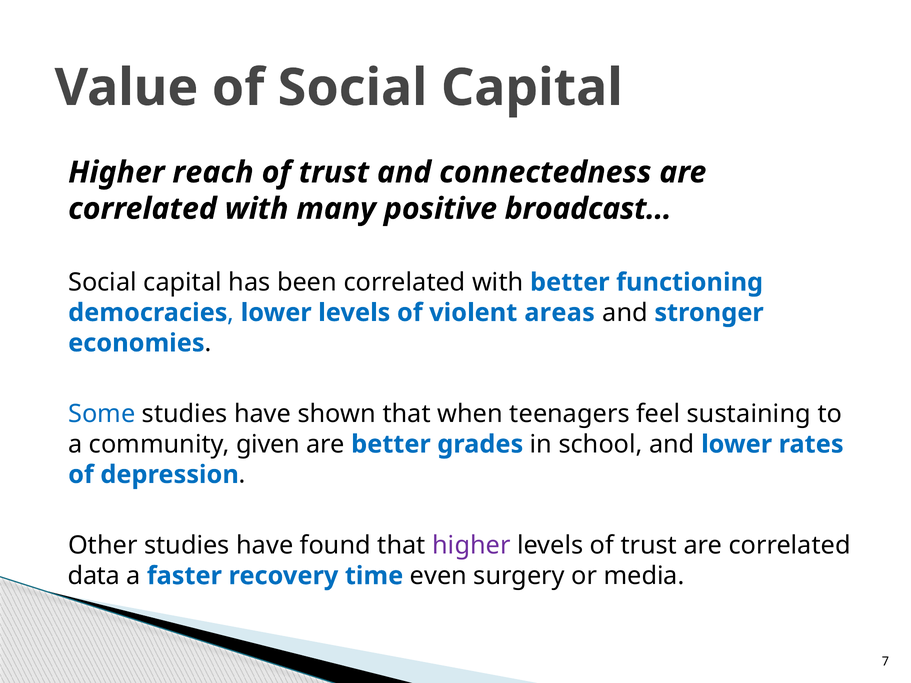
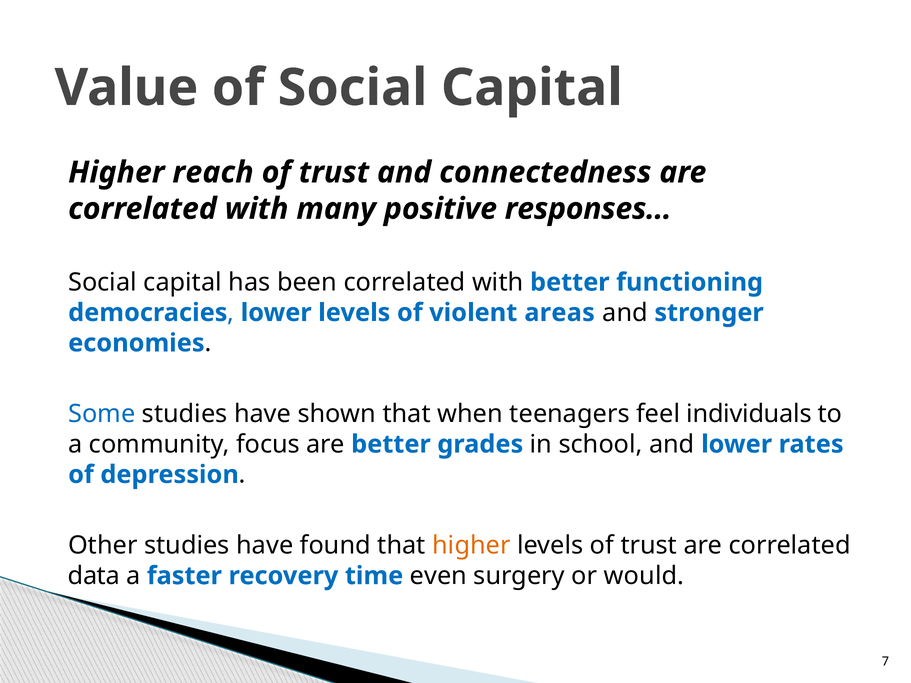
broadcast: broadcast -> responses (588, 209)
sustaining: sustaining -> individuals (749, 414)
given: given -> focus (268, 444)
higher colour: purple -> orange (471, 546)
media: media -> would (644, 576)
